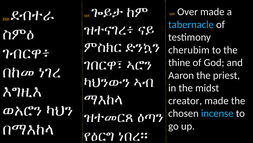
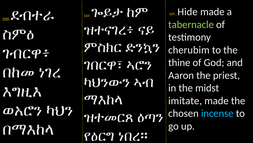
Over: Over -> Hide (188, 12)
tabernacle colour: light blue -> light green (191, 24)
creator: creator -> imitate (185, 100)
